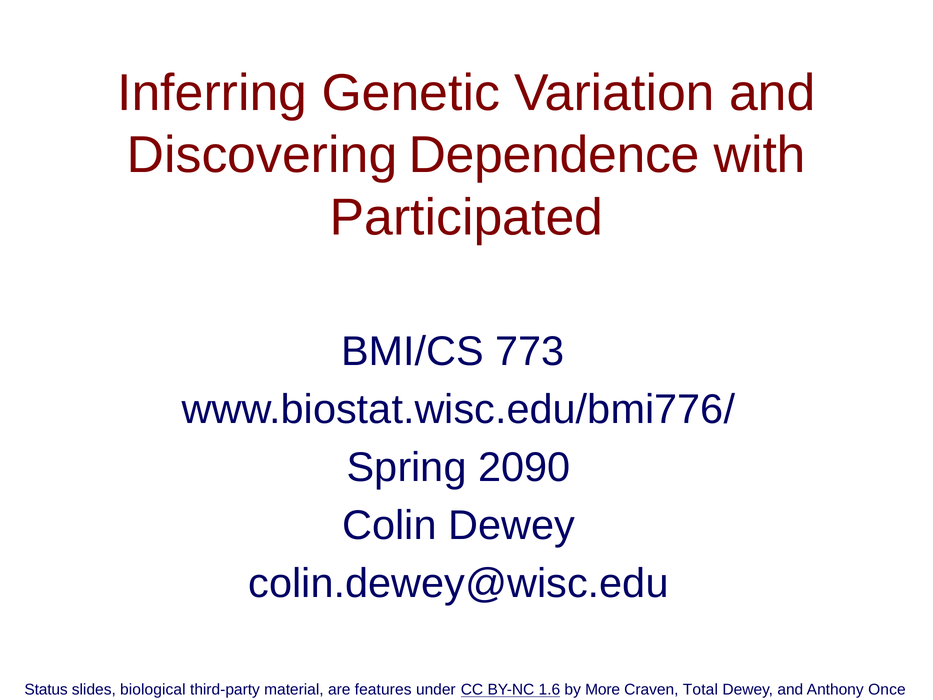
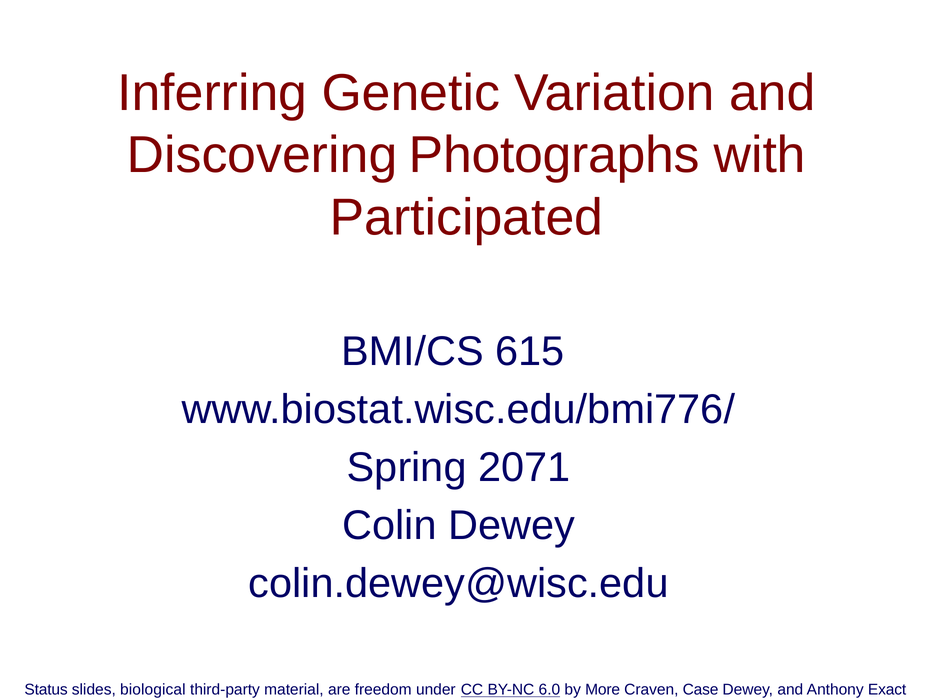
Dependence: Dependence -> Photographs (554, 155)
773: 773 -> 615 (530, 351)
2090: 2090 -> 2071 (524, 467)
features: features -> freedom (383, 690)
1.6: 1.6 -> 6.0 (549, 690)
Total: Total -> Case (701, 690)
Once: Once -> Exact (887, 690)
